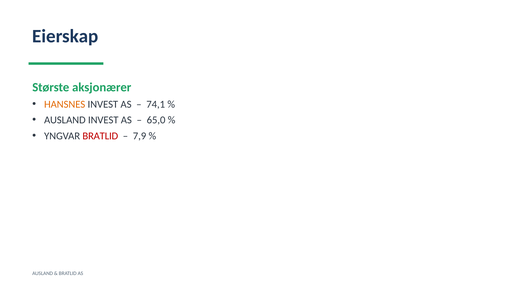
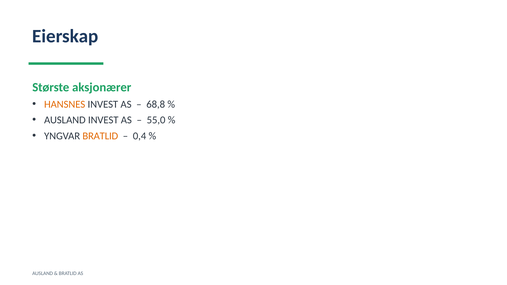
74,1: 74,1 -> 68,8 (156, 104)
65,0: 65,0 -> 55,0 (156, 120)
BRATLID colour: red -> orange (100, 136)
7,9: 7,9 -> 0,4 (140, 136)
